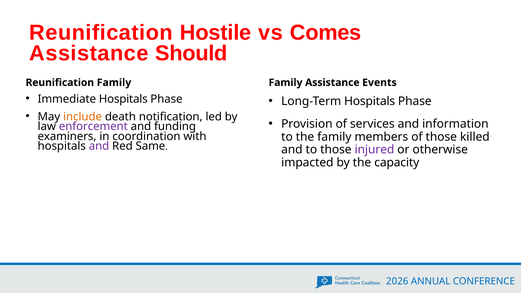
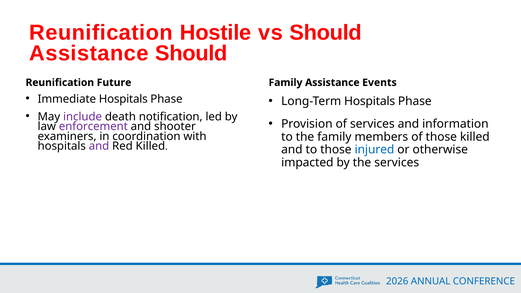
vs Comes: Comes -> Should (326, 33)
Reunification Family: Family -> Future (114, 83)
include colour: orange -> purple (83, 117)
funding: funding -> shooter (175, 127)
Red Same: Same -> Killed (150, 146)
injured colour: purple -> blue (374, 150)
the capacity: capacity -> services (397, 163)
